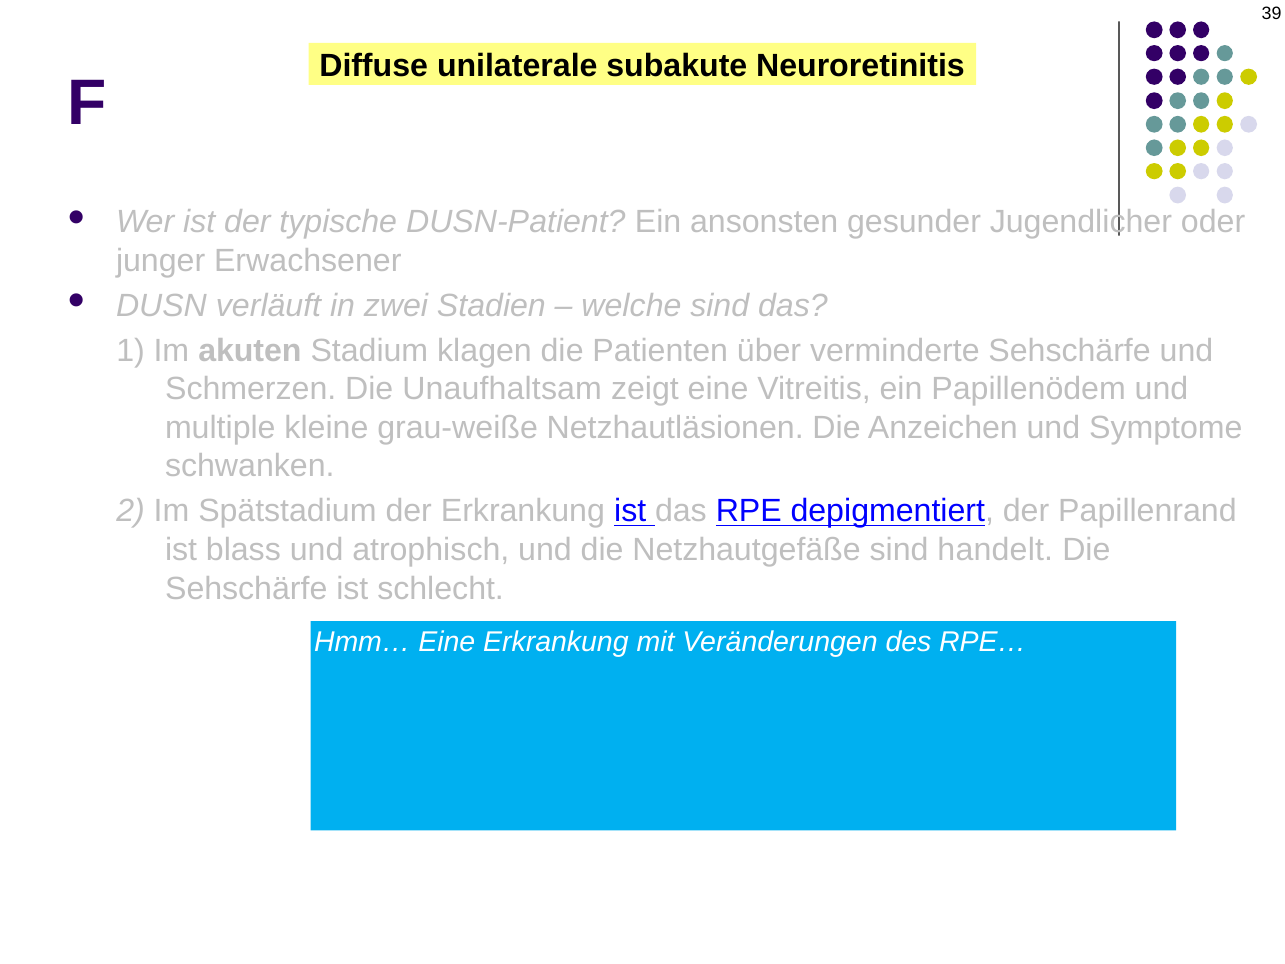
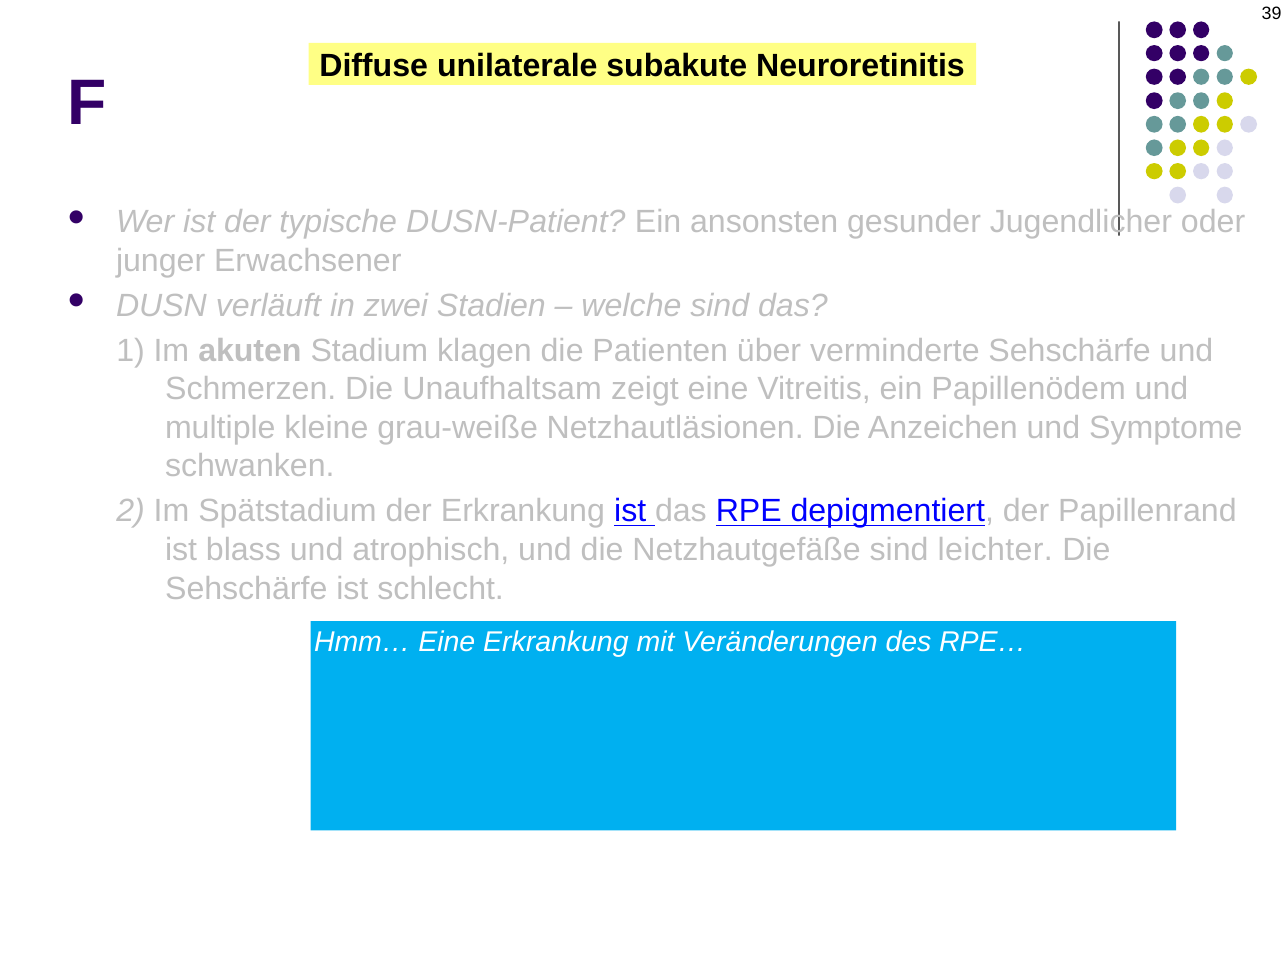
handelt: handelt -> leichter (995, 550)
